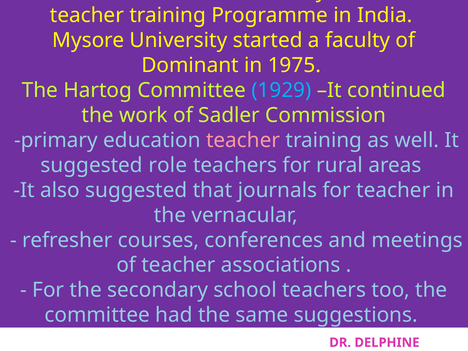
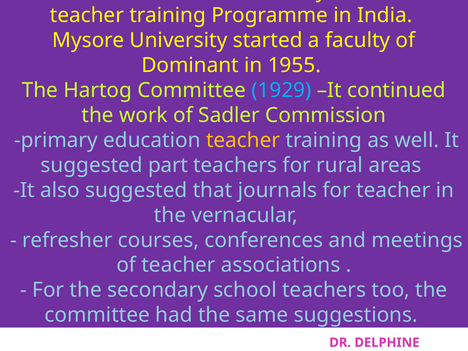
1975: 1975 -> 1955 (294, 65)
teacher colour: pink -> yellow (243, 140)
role: role -> part (168, 165)
